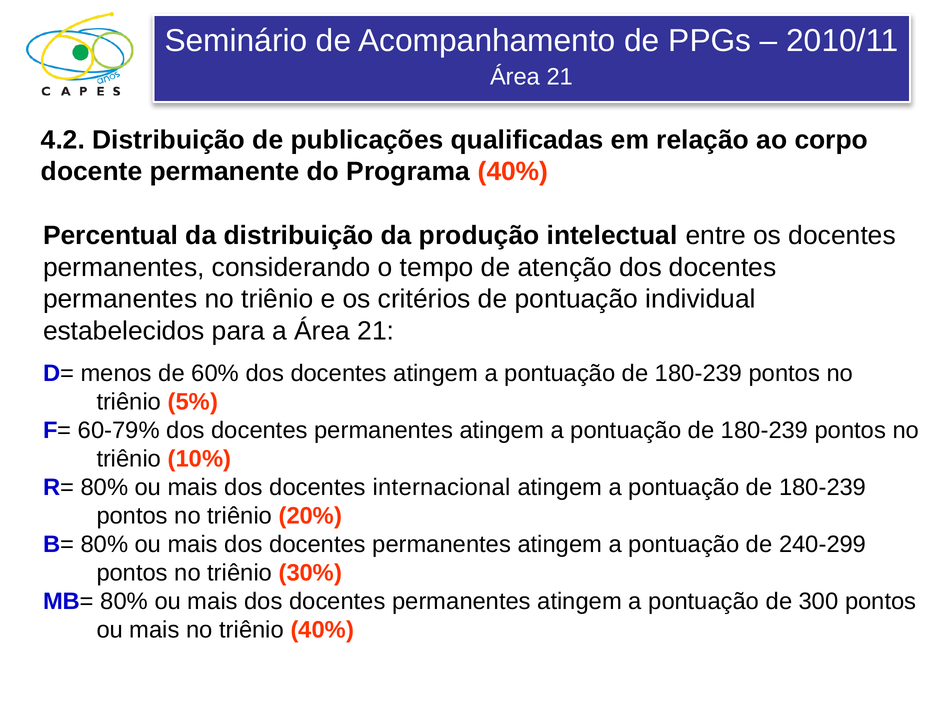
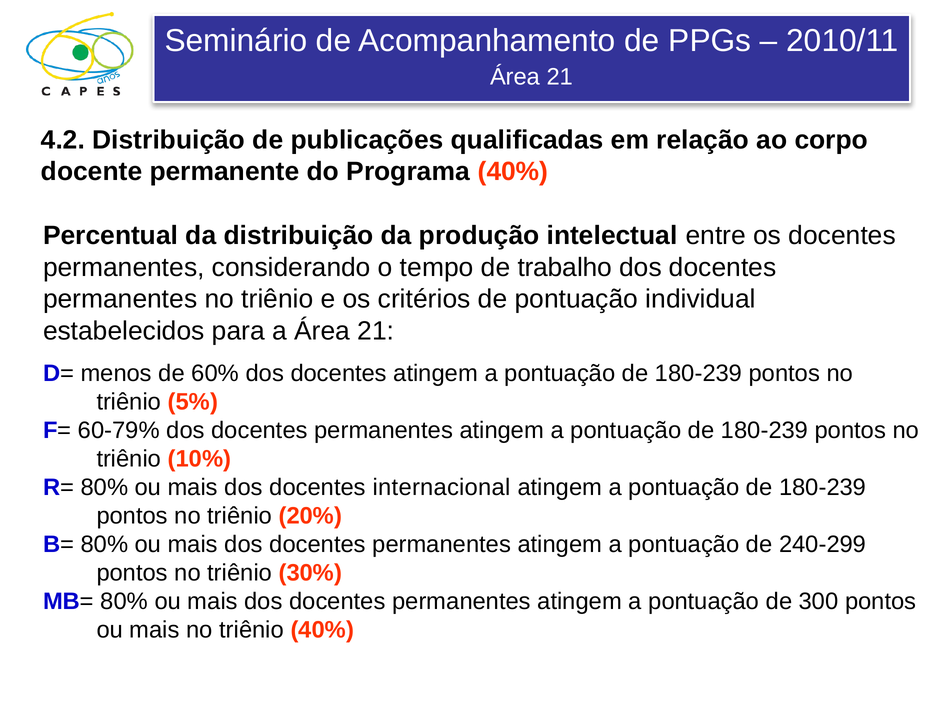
atenção: atenção -> trabalho (565, 267)
